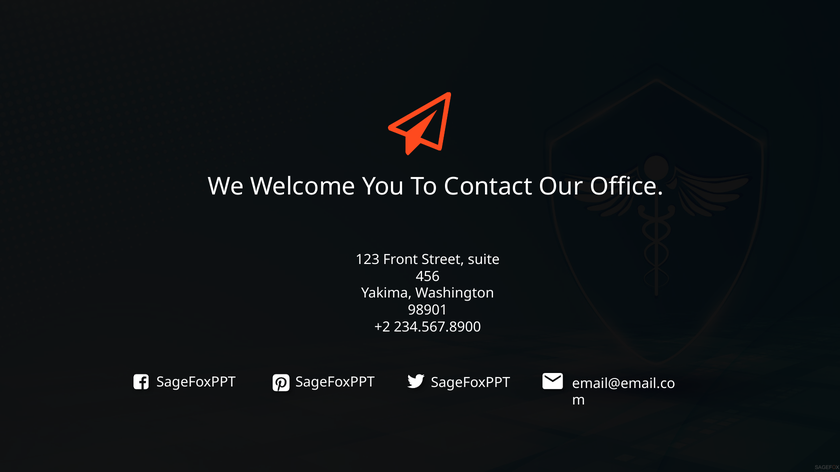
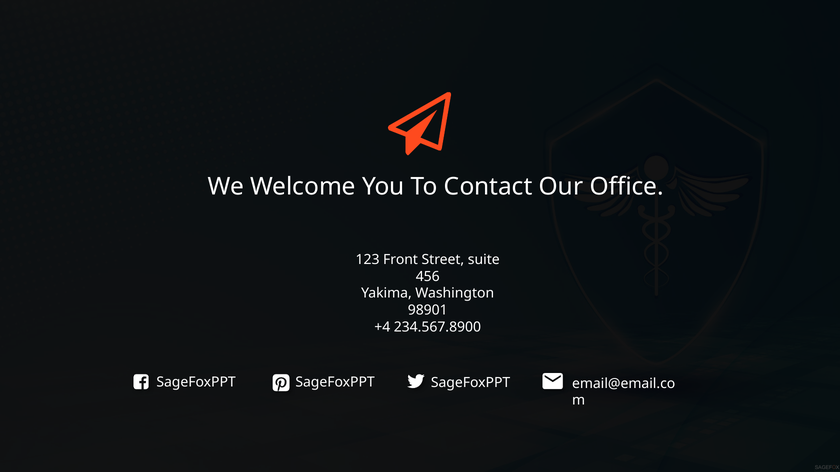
+2: +2 -> +4 (382, 327)
